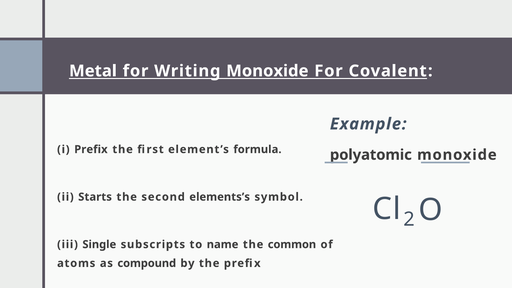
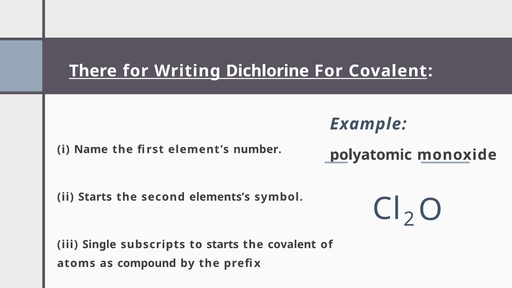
Metal: Metal -> There (93, 71)
Writing Monoxide: Monoxide -> Dichlorine (267, 71)
i Prefix: Prefix -> Name (91, 149)
formula: formula -> number (257, 149)
to name: name -> starts (223, 244)
the common: common -> covalent (292, 244)
